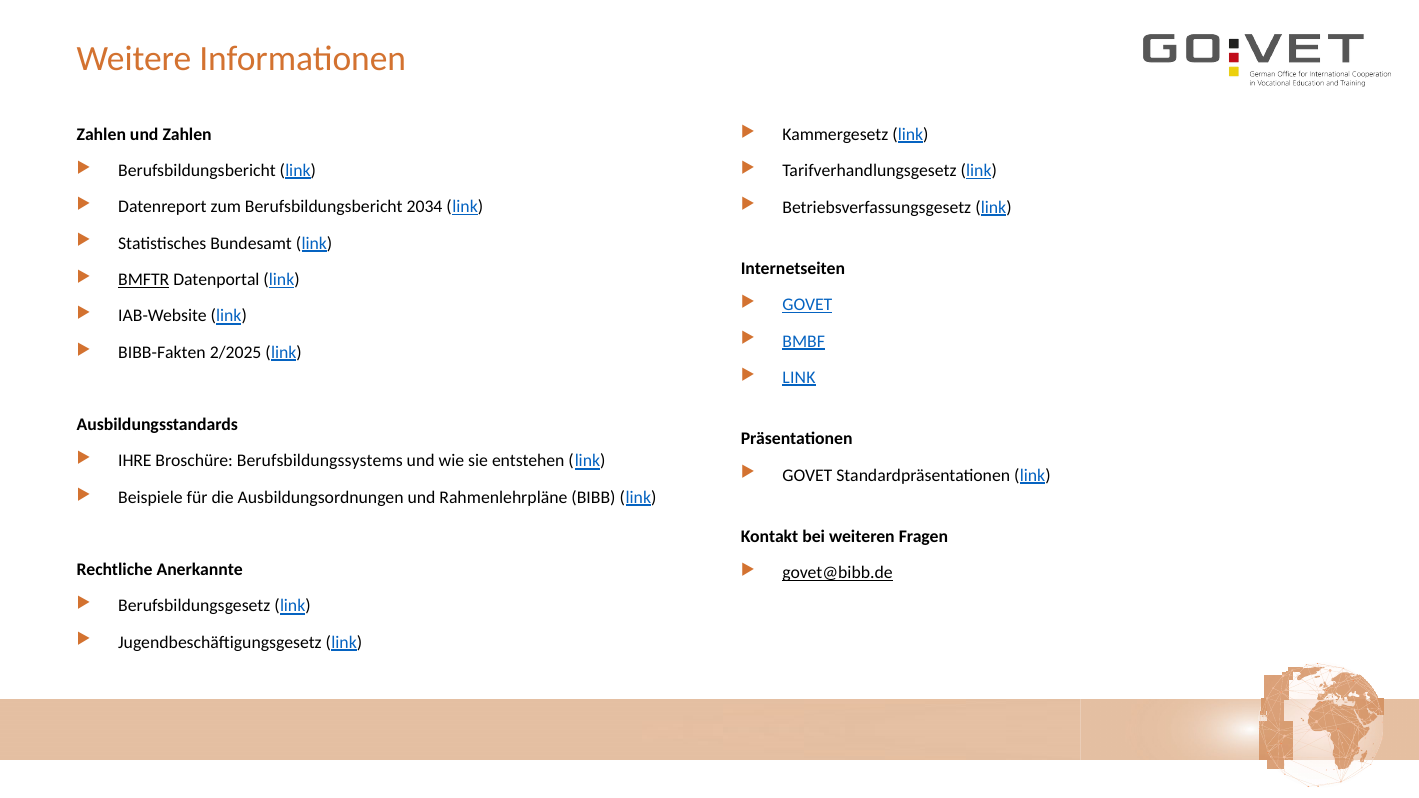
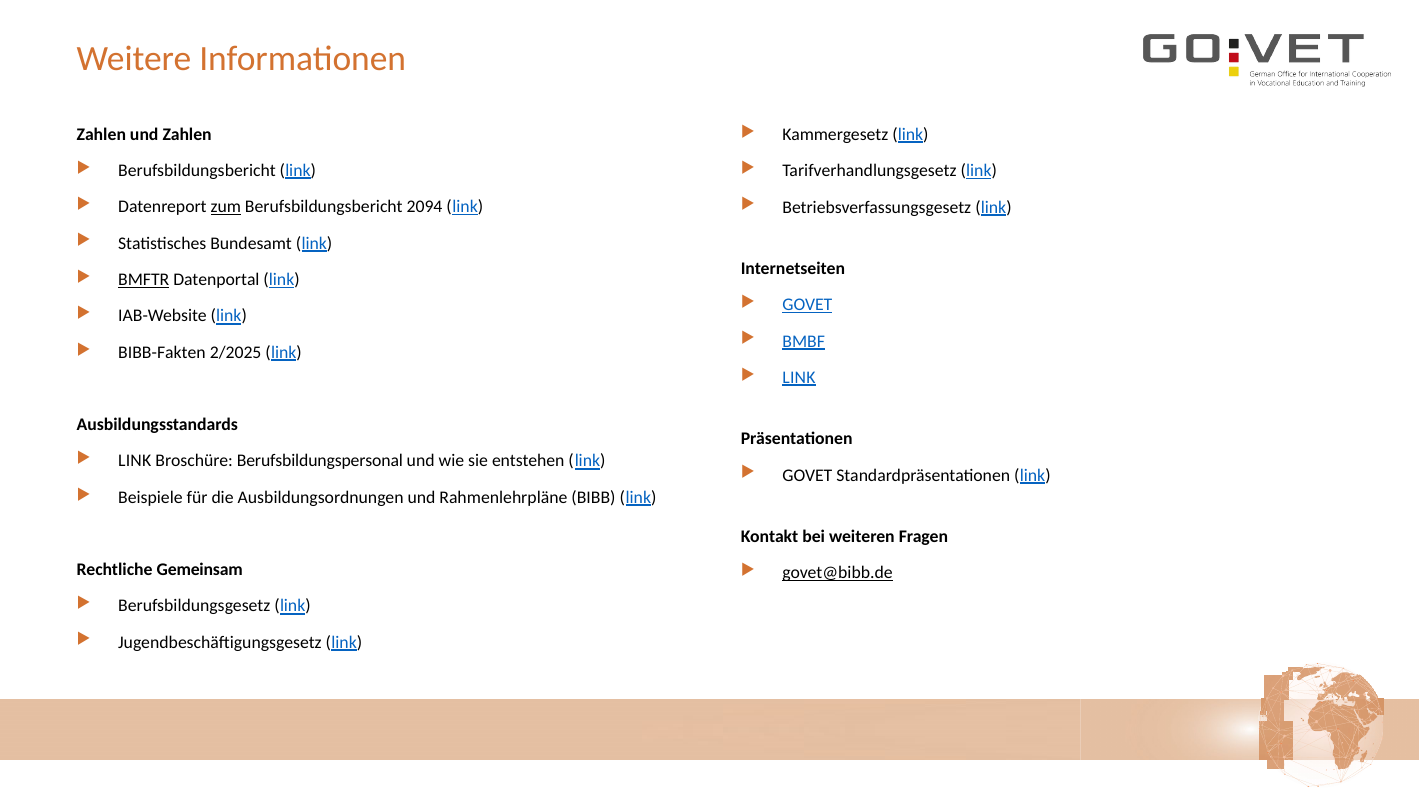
zum underline: none -> present (226, 207)
2034: 2034 -> 2094 (425, 207)
IHRE: IHRE -> LINK (135, 461)
Berufsbildungssystems: Berufsbildungssystems -> Berufsbildungspersonal (320, 461)
Anerkannte: Anerkannte -> Gemeinsam (200, 570)
